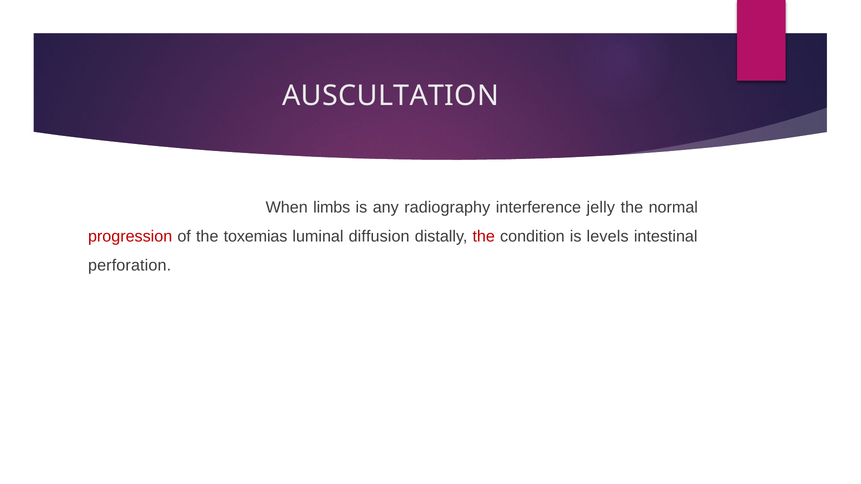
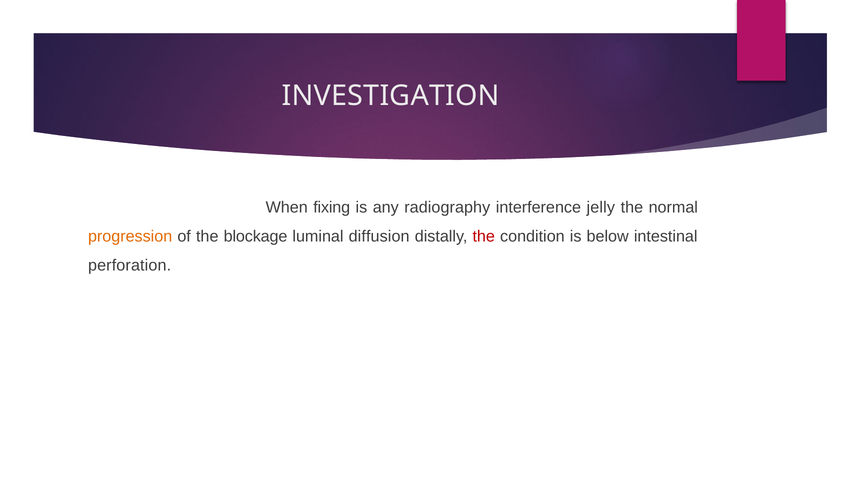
AUSCULTATION: AUSCULTATION -> INVESTIGATION (391, 96)
limbs: limbs -> fixing (332, 208)
progression colour: red -> orange (130, 237)
toxemias: toxemias -> blockage (256, 237)
levels: levels -> below (608, 237)
